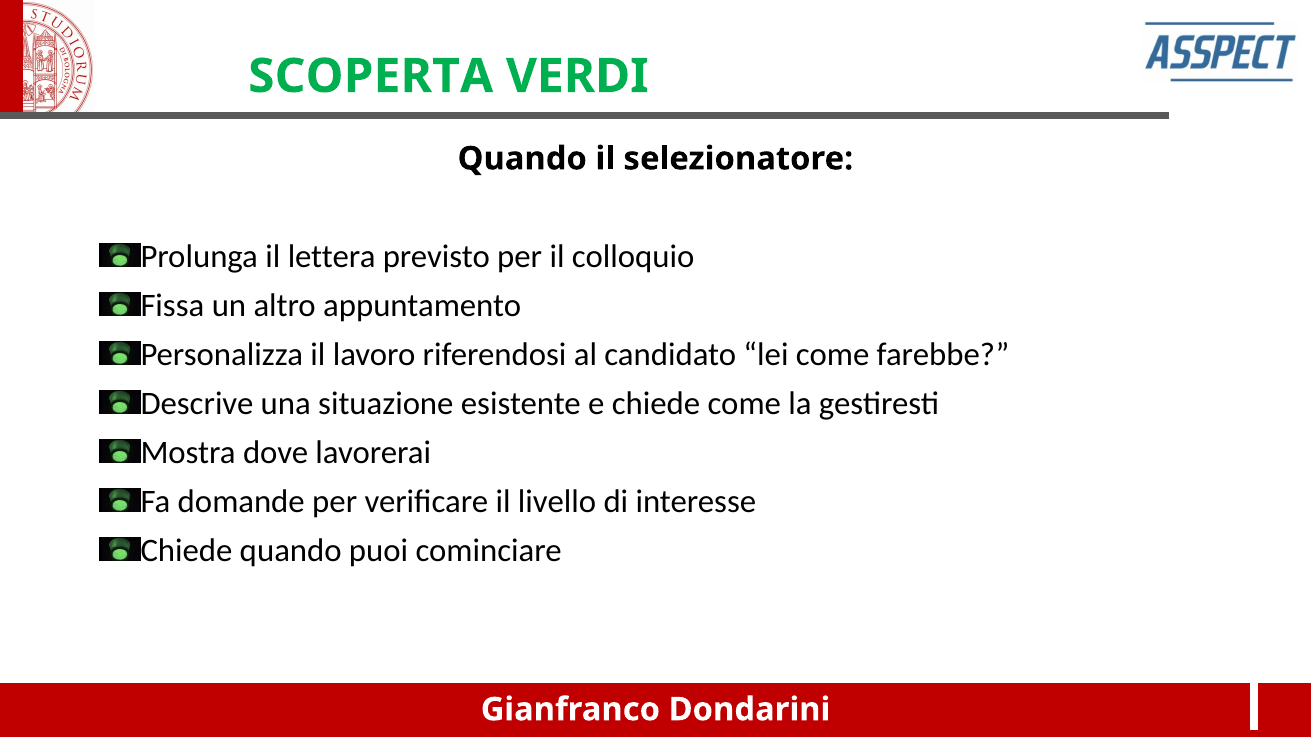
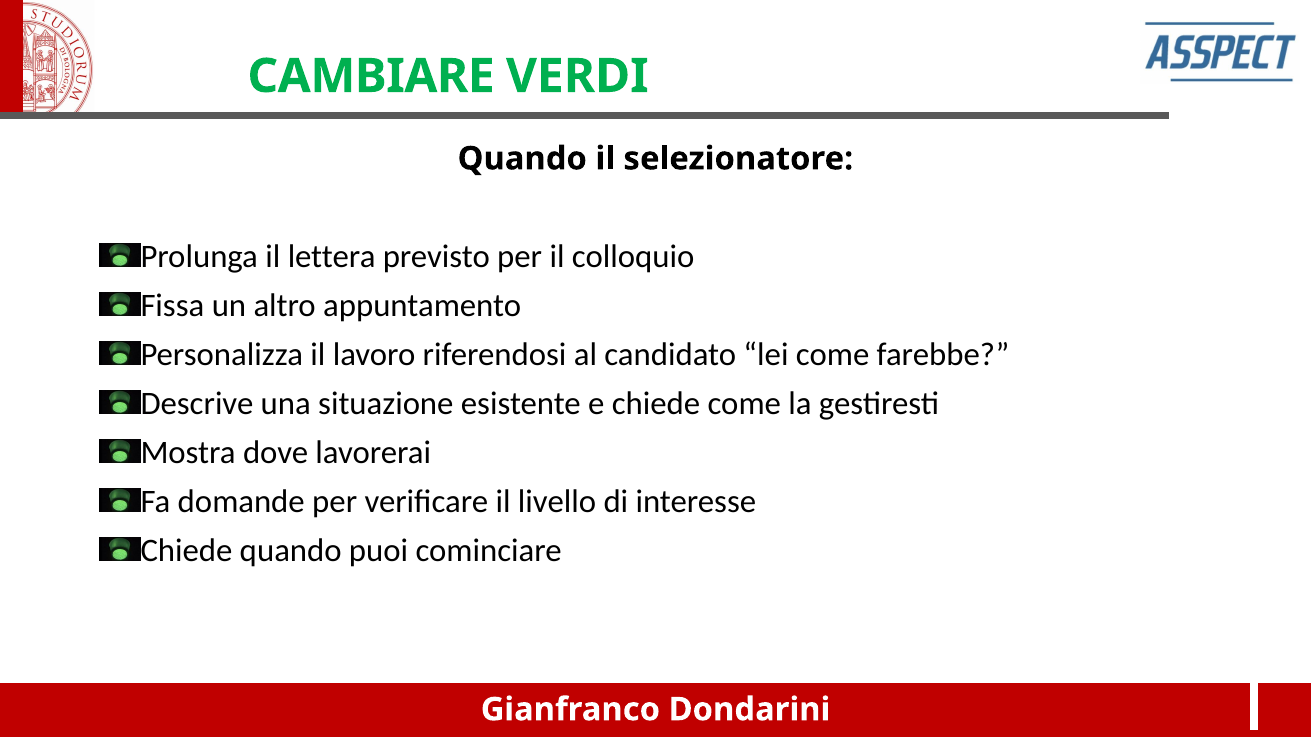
SCOPERTA: SCOPERTA -> CAMBIARE (371, 76)
